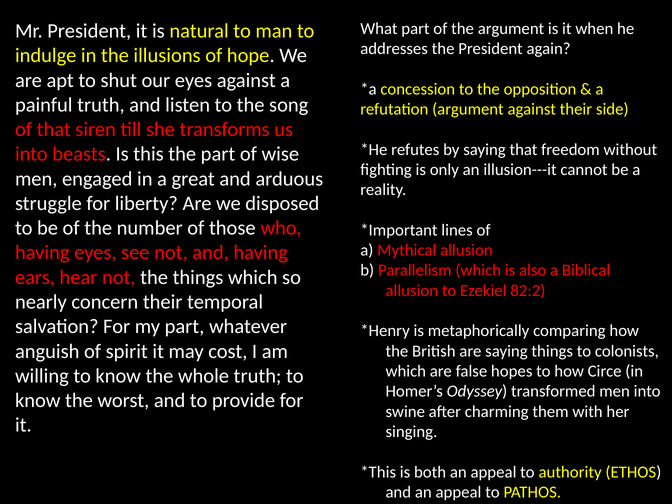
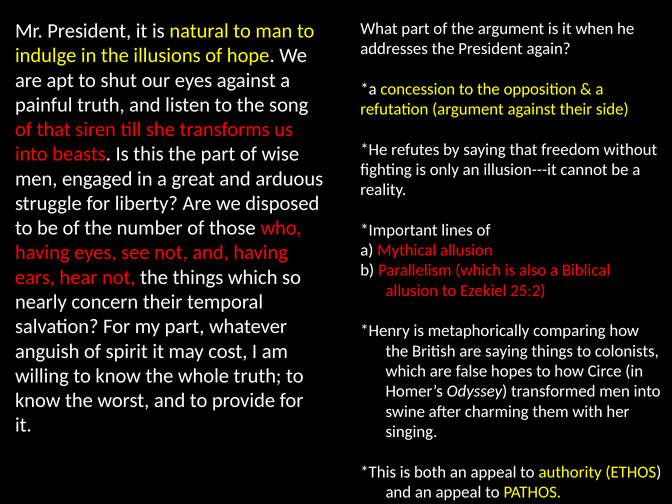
82:2: 82:2 -> 25:2 (528, 291)
